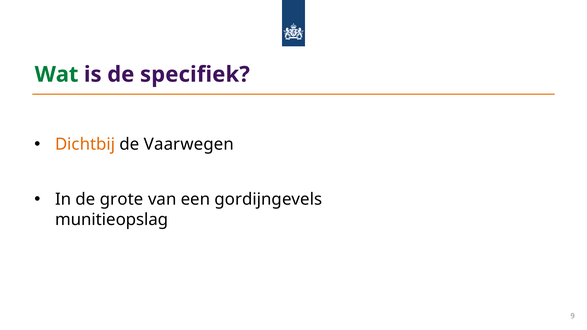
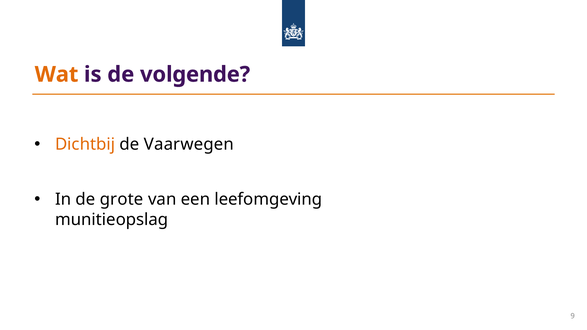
Wat colour: green -> orange (57, 74)
specifiek: specifiek -> volgende (195, 74)
gordijngevels: gordijngevels -> leefomgeving (268, 200)
